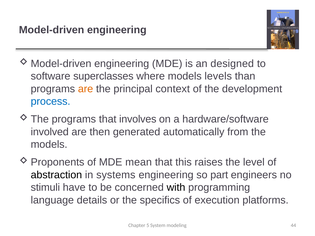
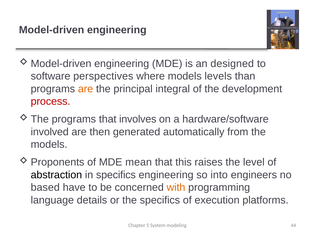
superclasses: superclasses -> perspectives (103, 76)
context: context -> integral (173, 89)
process colour: blue -> red (51, 102)
in systems: systems -> specifics (116, 175)
part: part -> into (219, 175)
stimuli: stimuli -> based (45, 188)
with colour: black -> orange (176, 188)
